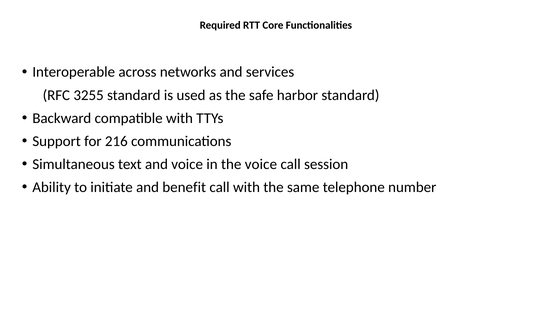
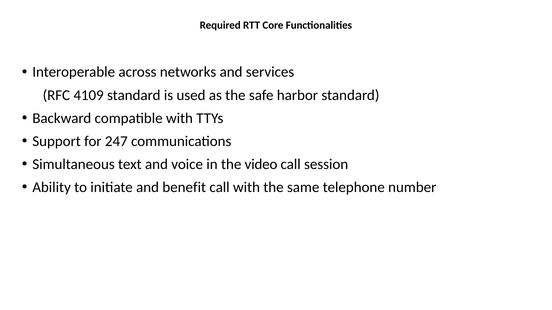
3255: 3255 -> 4109 (89, 95)
216: 216 -> 247 (116, 141)
the voice: voice -> video (261, 164)
